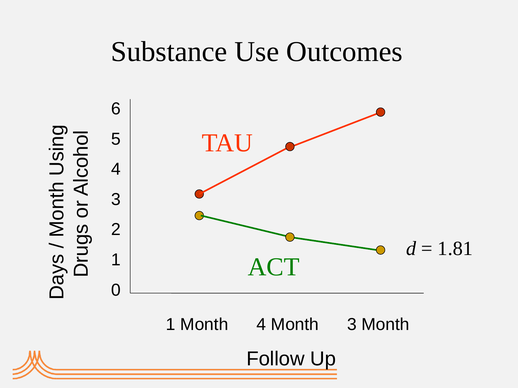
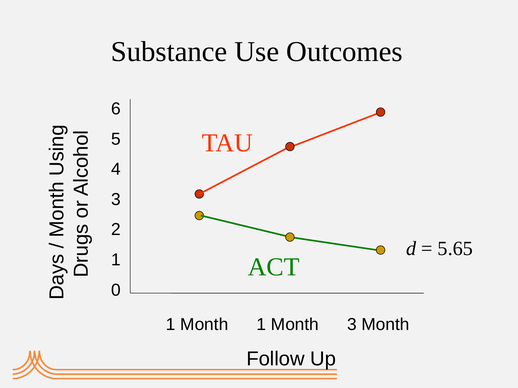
1.81: 1.81 -> 5.65 (455, 249)
Month 4: 4 -> 1 (261, 325)
